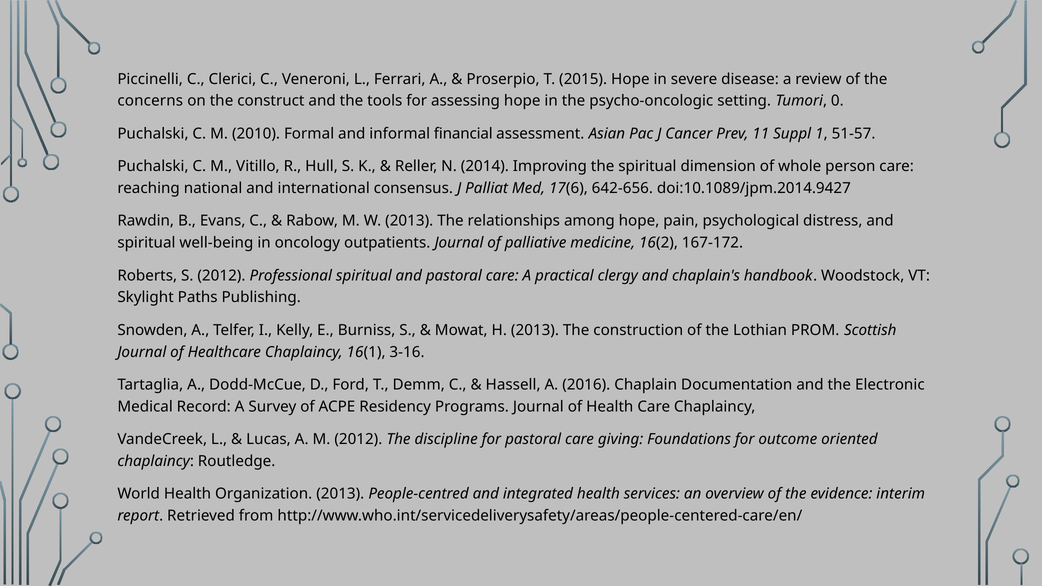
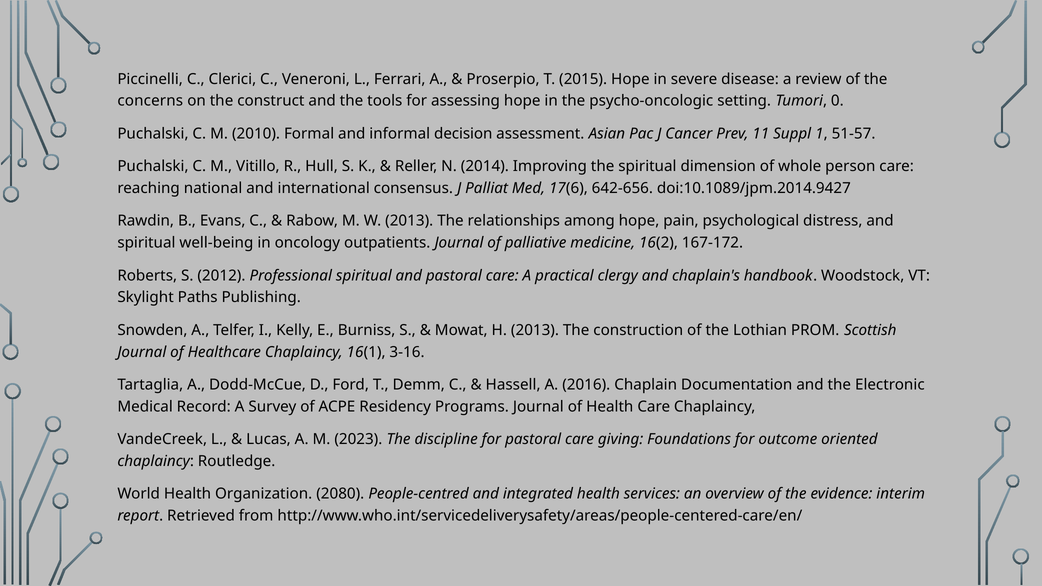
financial: financial -> decision (463, 134)
M 2012: 2012 -> 2023 (358, 439)
Organization 2013: 2013 -> 2080 (340, 494)
